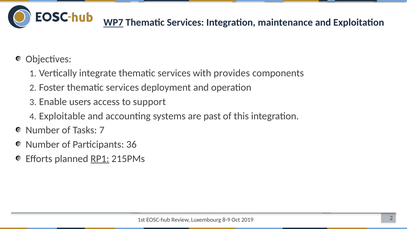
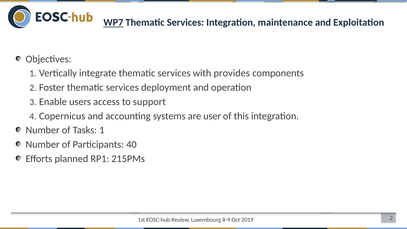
Exploitable: Exploitable -> Copernicus (62, 116)
past: past -> user (212, 116)
Tasks 7: 7 -> 1 (102, 130)
36: 36 -> 40 (131, 144)
RP1 underline: present -> none (100, 159)
